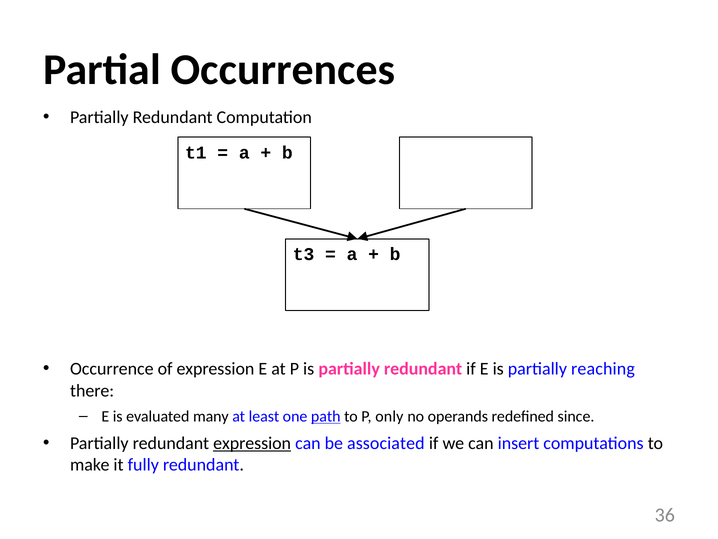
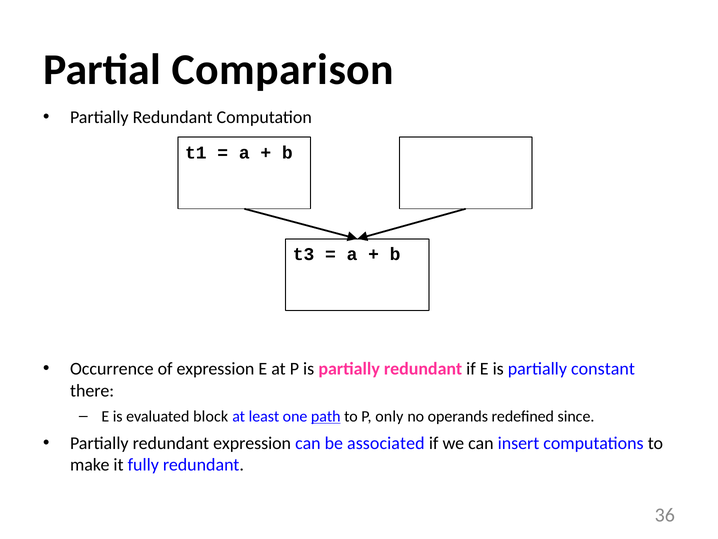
Occurrences: Occurrences -> Comparison (283, 70)
reaching: reaching -> constant (603, 369)
many: many -> block (211, 416)
expression underline: present -> none (252, 443)
